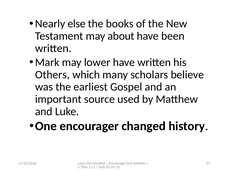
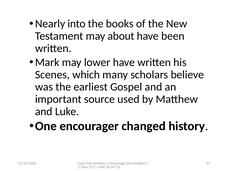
else: else -> into (77, 24)
Others: Others -> Scenes (52, 75)
